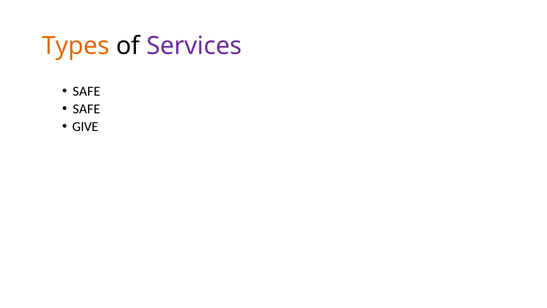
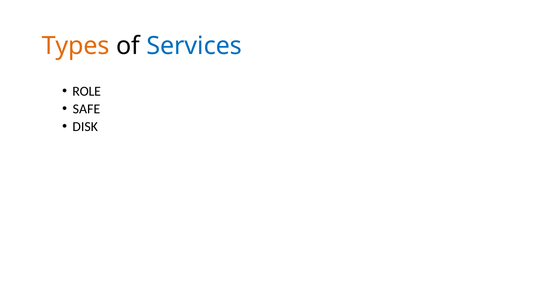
Services colour: purple -> blue (194, 46)
SAFE: SAFE -> ROLE (87, 91)
GIVE: GIVE -> DISK (85, 126)
